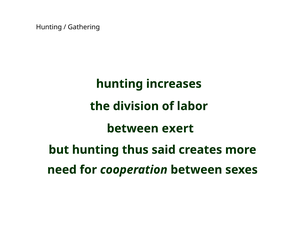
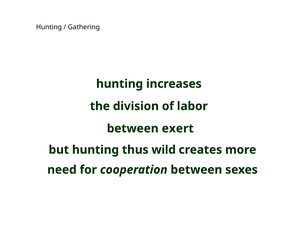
said: said -> wild (164, 150)
